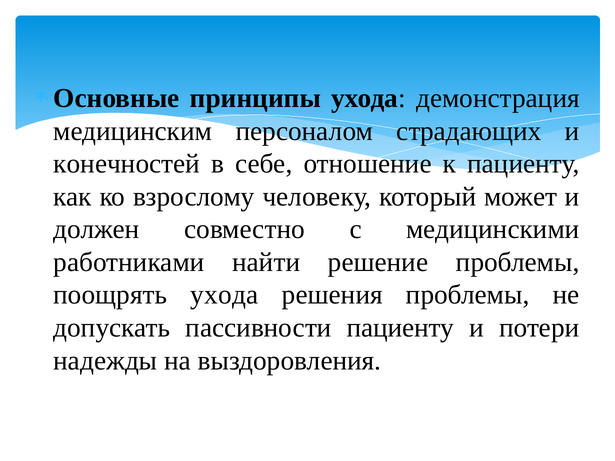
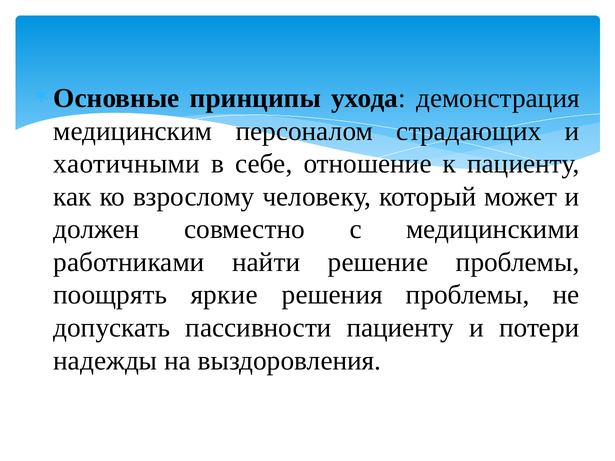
конечностей: конечностей -> хаотичными (127, 164)
поощрять ухода: ухода -> яркие (224, 295)
